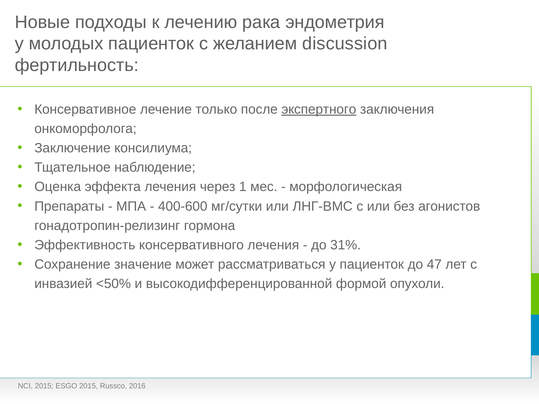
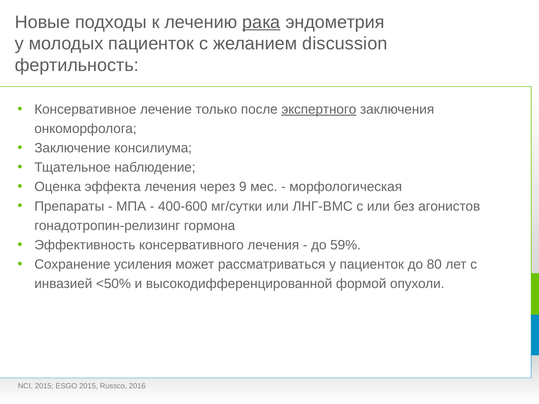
рака underline: none -> present (261, 22)
1: 1 -> 9 (243, 187)
31%: 31% -> 59% (346, 245)
значение: значение -> усиления (143, 265)
47: 47 -> 80 (434, 265)
